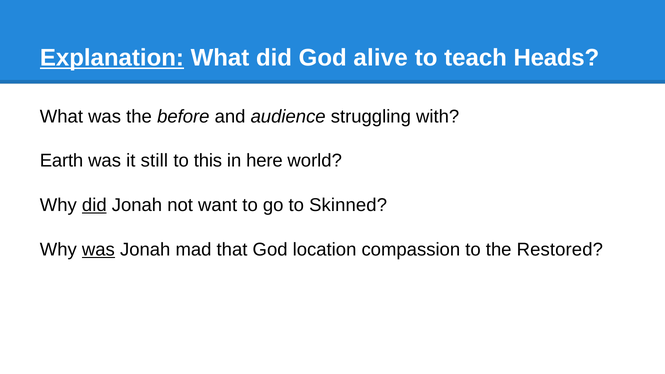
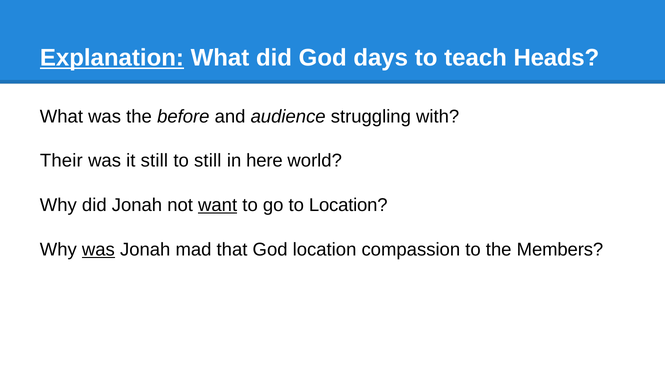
alive: alive -> days (381, 58)
Earth: Earth -> Their (61, 161)
to this: this -> still (208, 161)
did underline: present -> none (94, 205)
want underline: none -> present (218, 205)
to Skinned: Skinned -> Location (348, 205)
Restored: Restored -> Members (560, 250)
